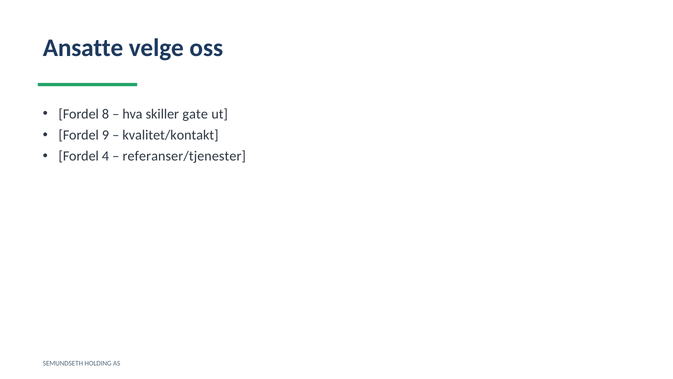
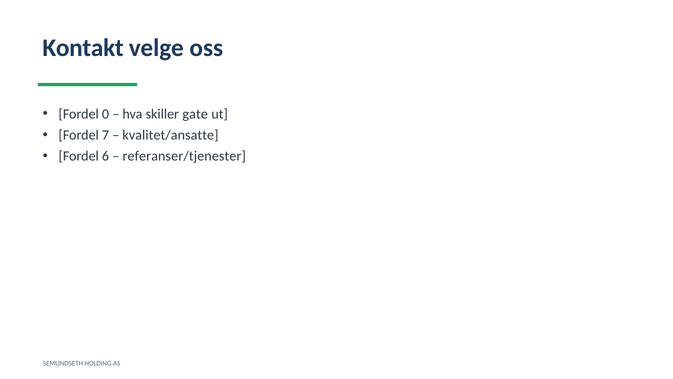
Ansatte: Ansatte -> Kontakt (83, 48)
8: 8 -> 0 (106, 114)
9: 9 -> 7 (106, 135)
kvalitet/kontakt: kvalitet/kontakt -> kvalitet/ansatte (170, 135)
4: 4 -> 6 (106, 156)
